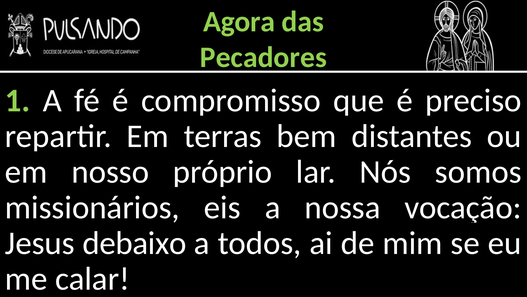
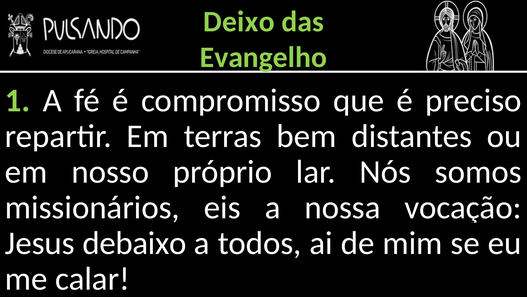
Agora: Agora -> Deixo (239, 22)
Pecadores: Pecadores -> Evangelho (263, 57)
